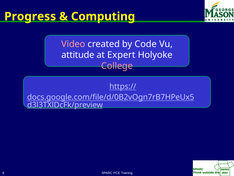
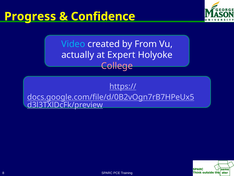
Computing: Computing -> Confidence (103, 16)
Video colour: pink -> light blue (73, 44)
Code: Code -> From (146, 44)
attitude: attitude -> actually (78, 55)
